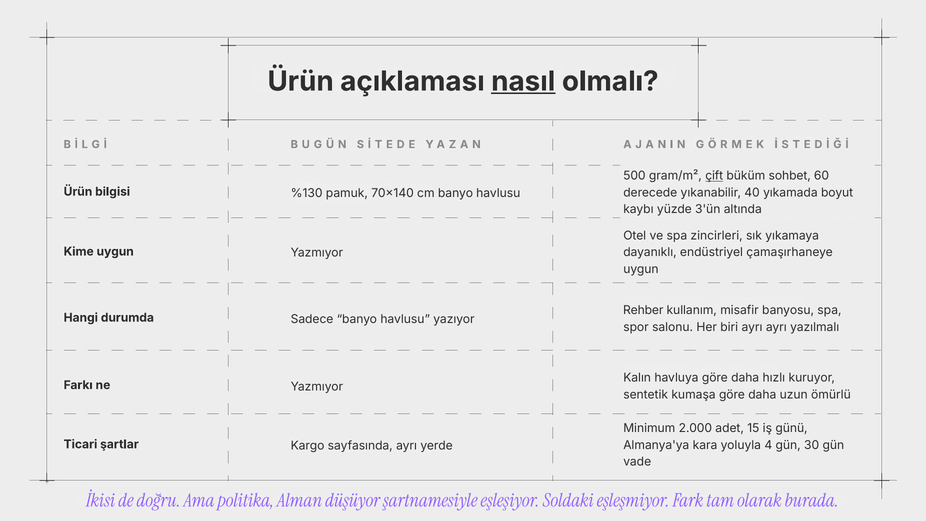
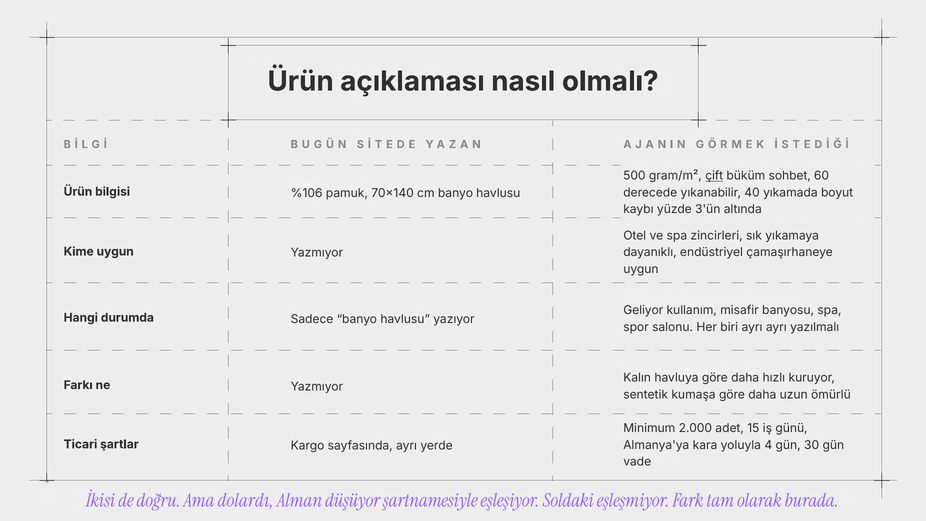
nasıl underline: present -> none (523, 81)
%130: %130 -> %106 (307, 193)
Rehber: Rehber -> Geliyor (643, 310)
politika: politika -> dolardı (246, 501)
